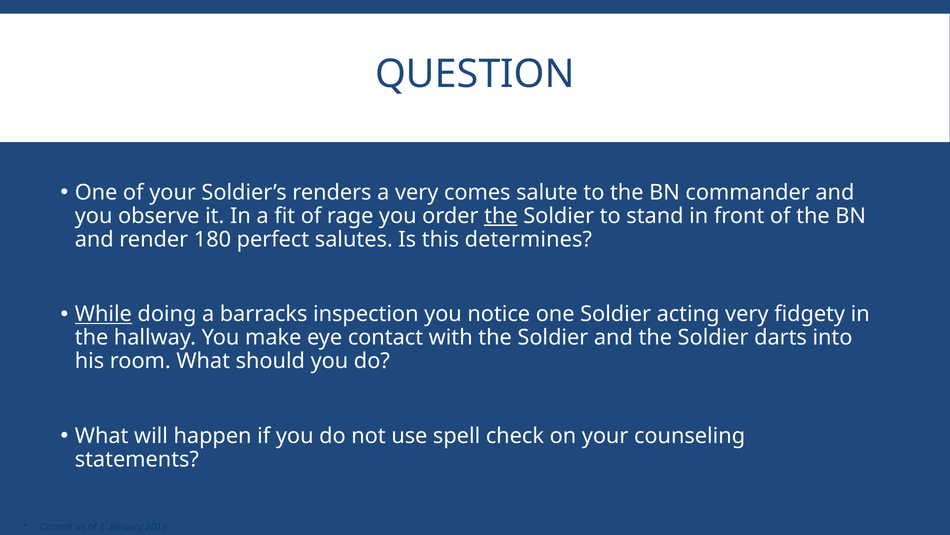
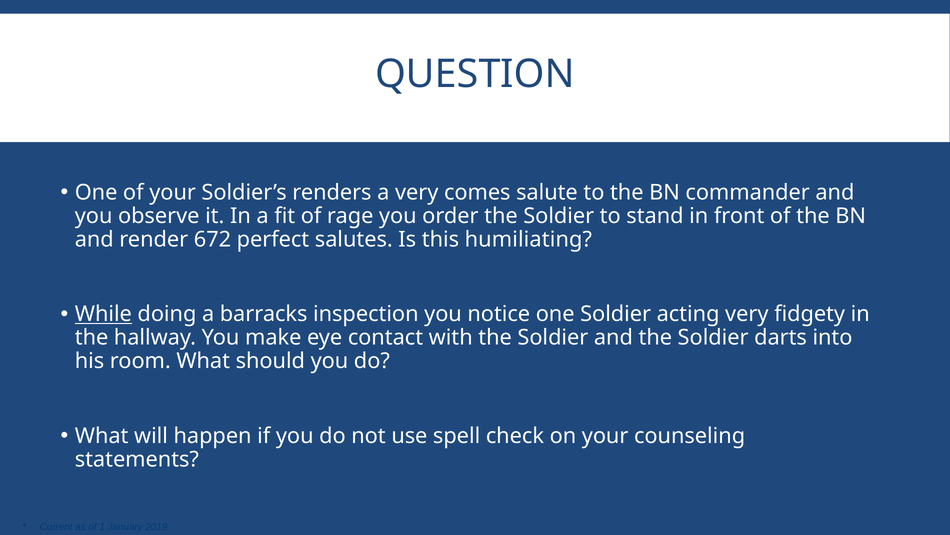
the underline: present -> none (501, 216)
180: 180 -> 672 (212, 239)
determines: determines -> humiliating (528, 239)
